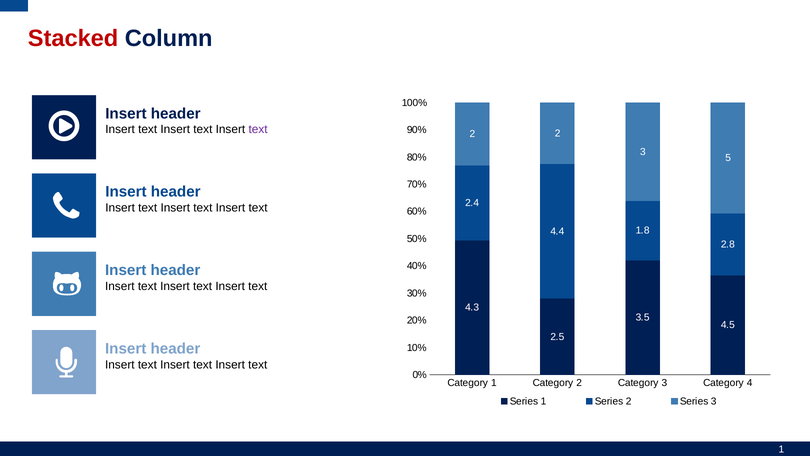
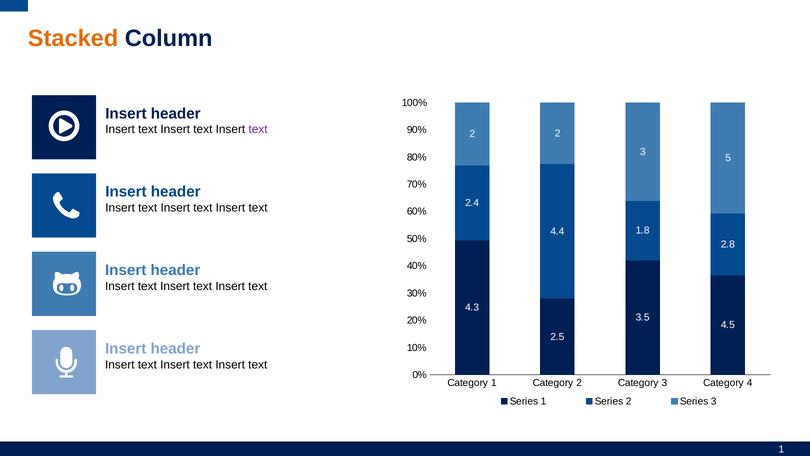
Stacked colour: red -> orange (73, 39)
